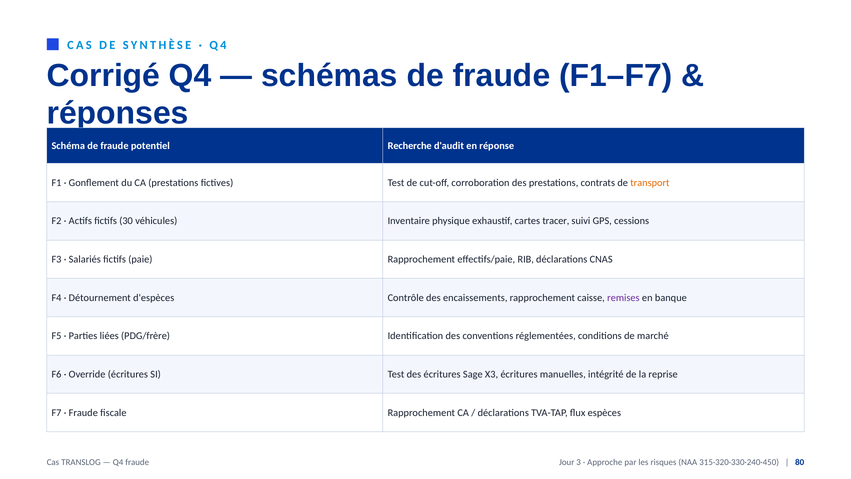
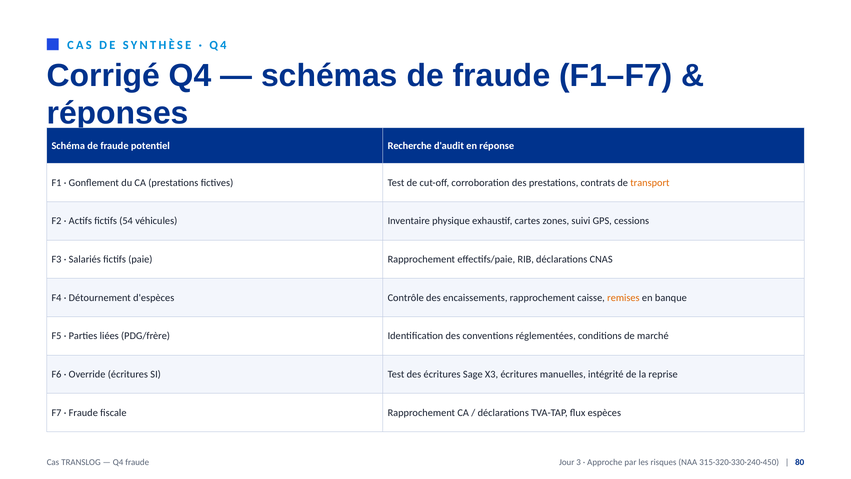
30: 30 -> 54 (126, 221)
tracer: tracer -> zones (556, 221)
remises colour: purple -> orange (623, 298)
